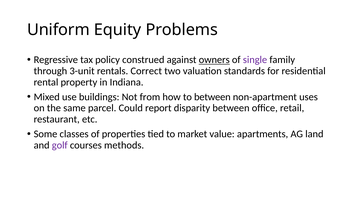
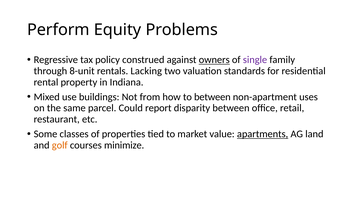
Uniform: Uniform -> Perform (58, 30)
3-unit: 3-unit -> 8-unit (82, 71)
Correct: Correct -> Lacking (146, 71)
apartments underline: none -> present (263, 135)
golf colour: purple -> orange (60, 146)
methods: methods -> minimize (124, 146)
